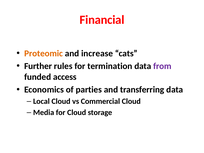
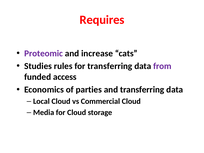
Financial: Financial -> Requires (102, 20)
Proteomic colour: orange -> purple (44, 53)
Further: Further -> Studies (38, 66)
for termination: termination -> transferring (110, 66)
